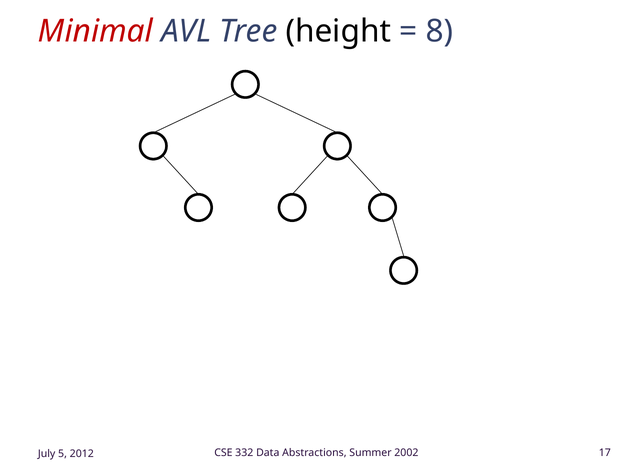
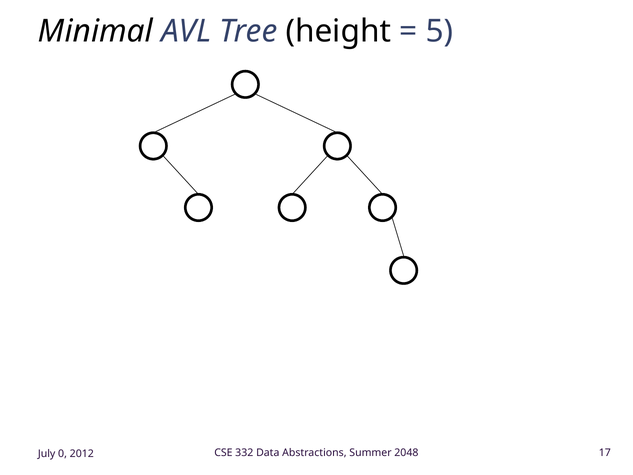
Minimal colour: red -> black (95, 31)
8: 8 -> 5 (439, 31)
2002: 2002 -> 2048 (406, 453)
5: 5 -> 0 (63, 453)
